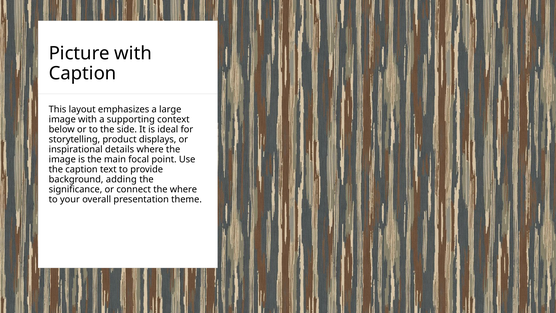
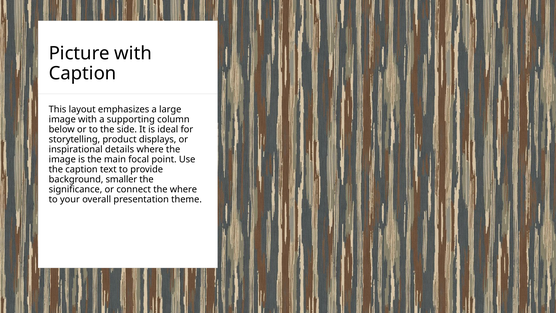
context: context -> column (173, 119)
adding: adding -> smaller (121, 179)
